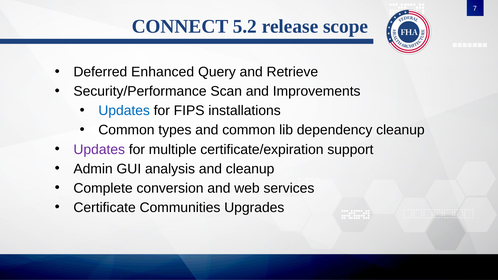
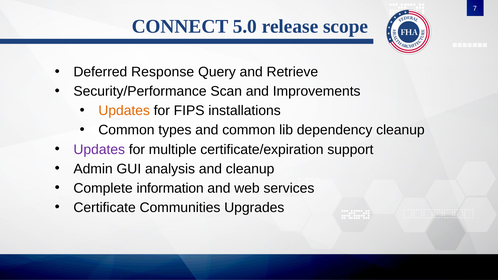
5.2: 5.2 -> 5.0 (245, 26)
Enhanced: Enhanced -> Response (163, 72)
Updates colour: blue -> orange (124, 111)
conversion: conversion -> information (170, 188)
